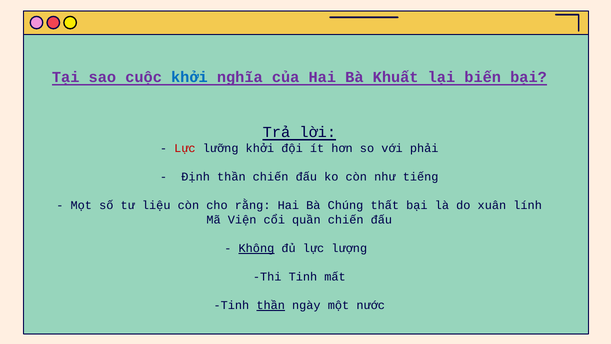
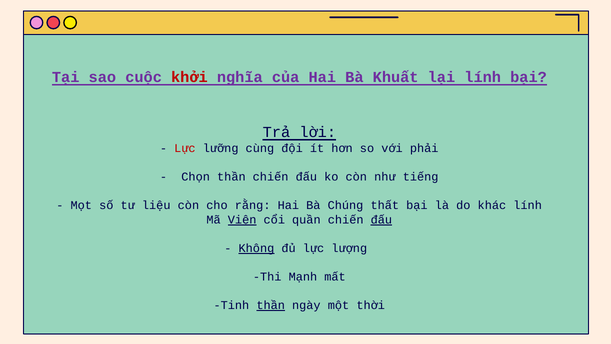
khởi colour: blue -> red (189, 77)
lại biến: biến -> lính (483, 77)
lưỡng khởi: khởi -> cùng (260, 148)
Định: Định -> Chọn (196, 177)
xuân: xuân -> khác (492, 205)
Viện underline: none -> present (242, 220)
đấu underline: none -> present (381, 220)
Thi Tinh: Tinh -> Mạnh (303, 277)
nước: nước -> thời (371, 305)
